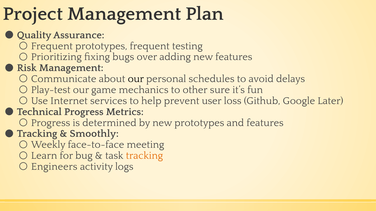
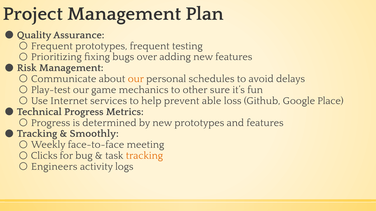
our colour: black -> orange (136, 79)
user: user -> able (212, 101)
Later: Later -> Place (330, 101)
Learn: Learn -> Clicks (44, 156)
